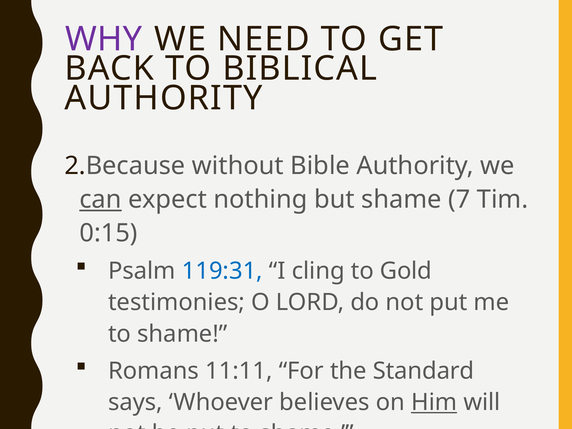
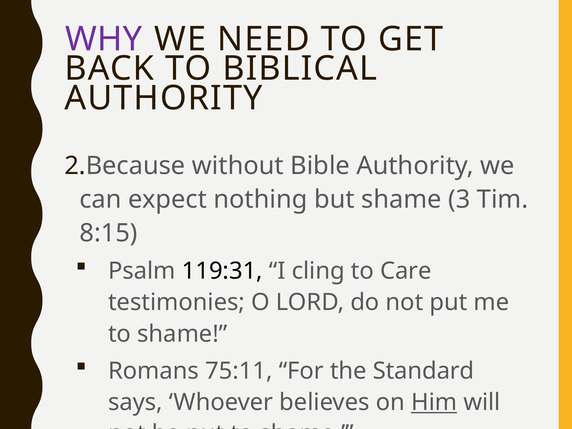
can underline: present -> none (101, 199)
7: 7 -> 3 (459, 199)
0:15: 0:15 -> 8:15 (108, 233)
119:31 colour: blue -> black (222, 271)
Gold: Gold -> Care (406, 271)
11:11: 11:11 -> 75:11 (239, 371)
